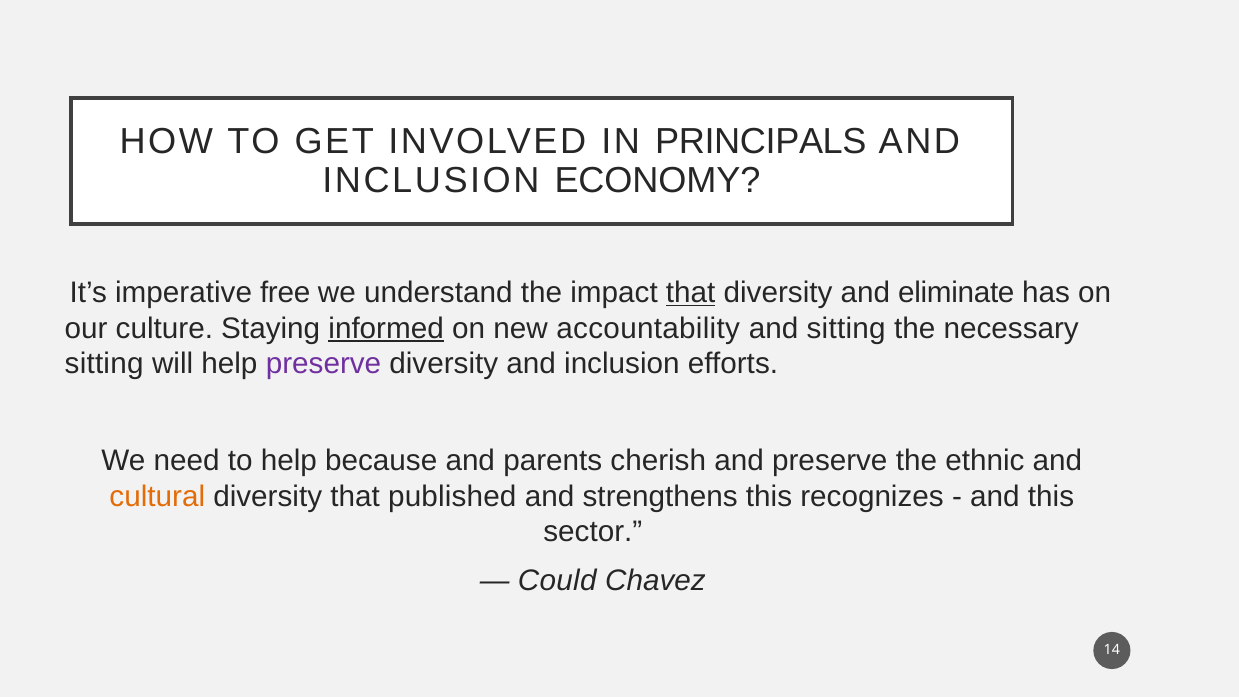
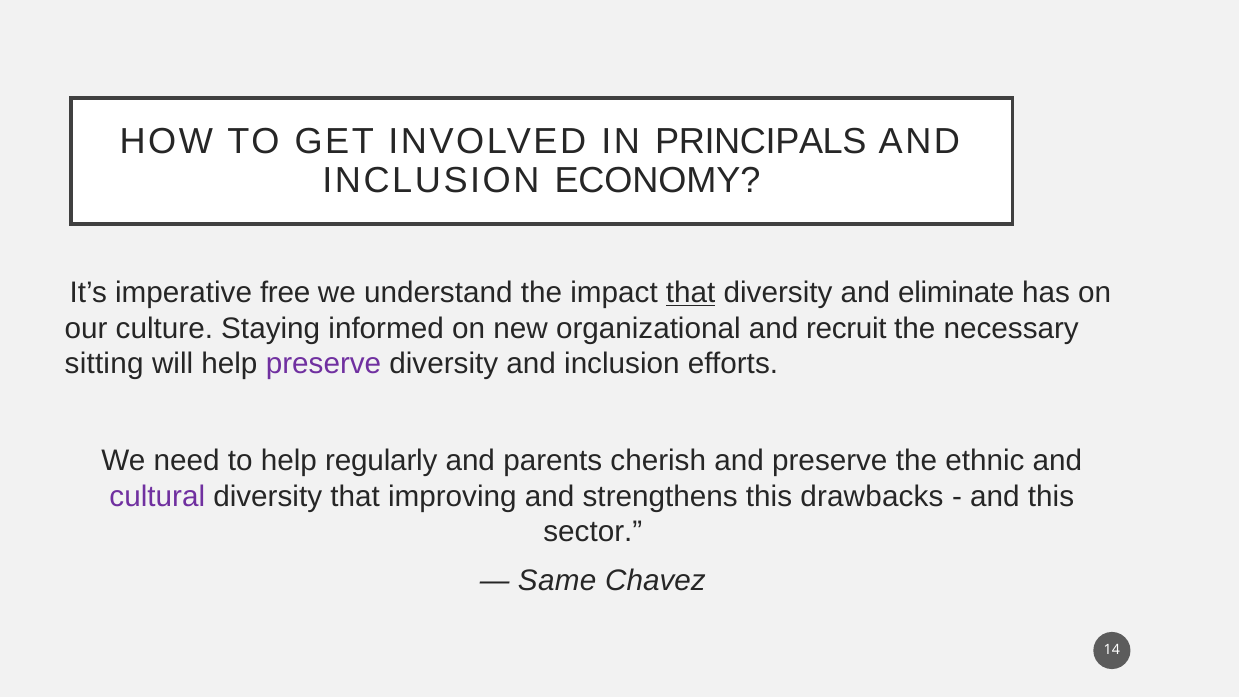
informed underline: present -> none (386, 328)
accountability: accountability -> organizational (648, 328)
and sitting: sitting -> recruit (846, 328)
because: because -> regularly (381, 461)
cultural colour: orange -> purple (157, 496)
published: published -> improving (452, 496)
recognizes: recognizes -> drawbacks (872, 496)
Could: Could -> Same (557, 581)
